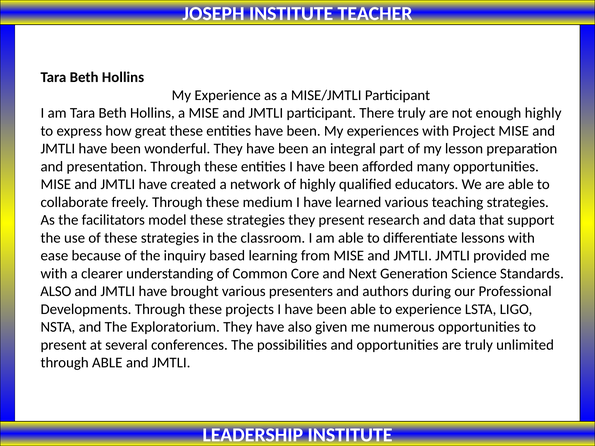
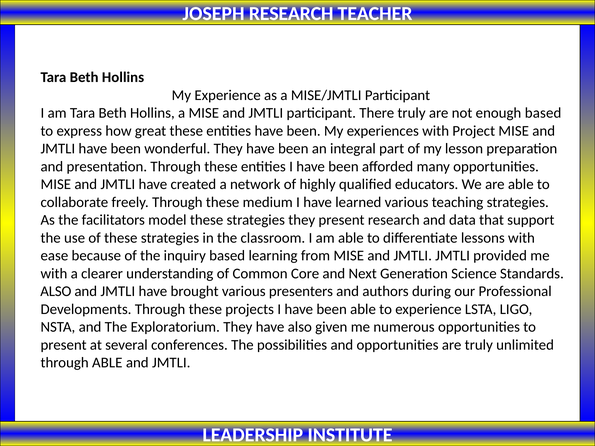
JOSEPH INSTITUTE: INSTITUTE -> RESEARCH (291, 14)
enough highly: highly -> based (543, 113)
